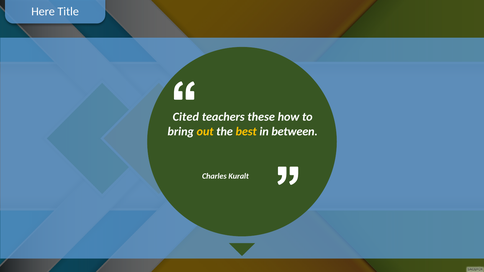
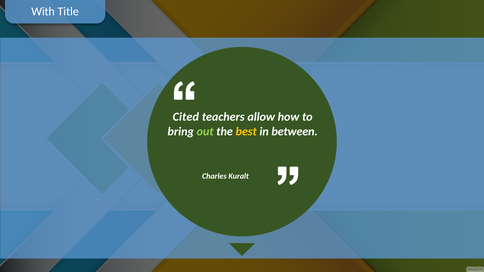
Here: Here -> With (43, 11)
these: these -> allow (261, 117)
out colour: yellow -> light green (205, 132)
